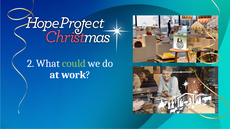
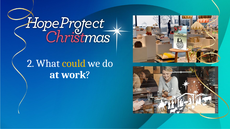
could colour: light green -> yellow (74, 64)
